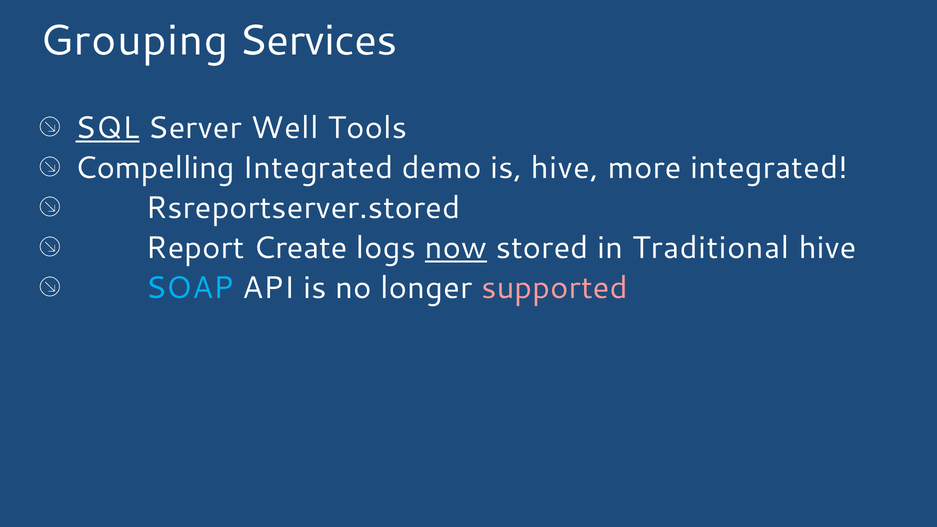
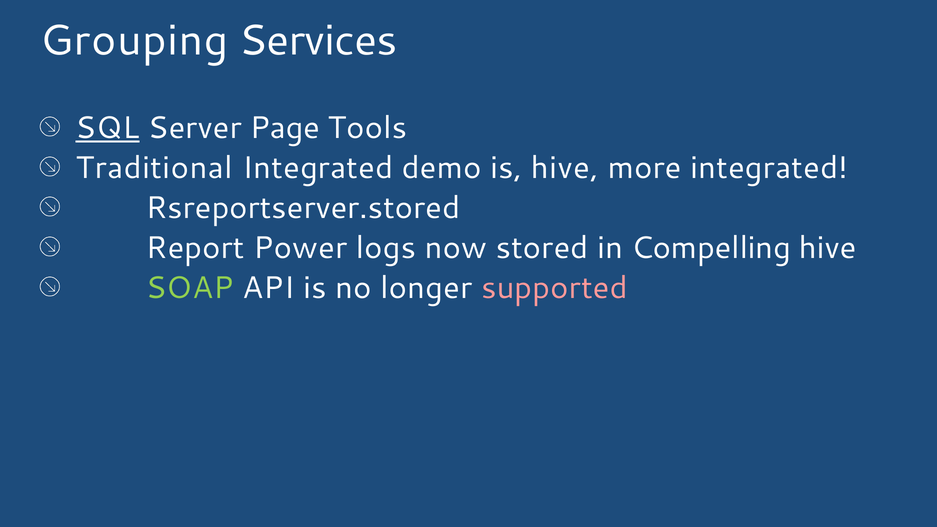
Well: Well -> Page (285, 128)
Compelling: Compelling -> Traditional (154, 168)
Create: Create -> Power (300, 248)
now underline: present -> none (456, 248)
Traditional: Traditional -> Compelling (711, 248)
SOAP colour: light blue -> light green (190, 288)
